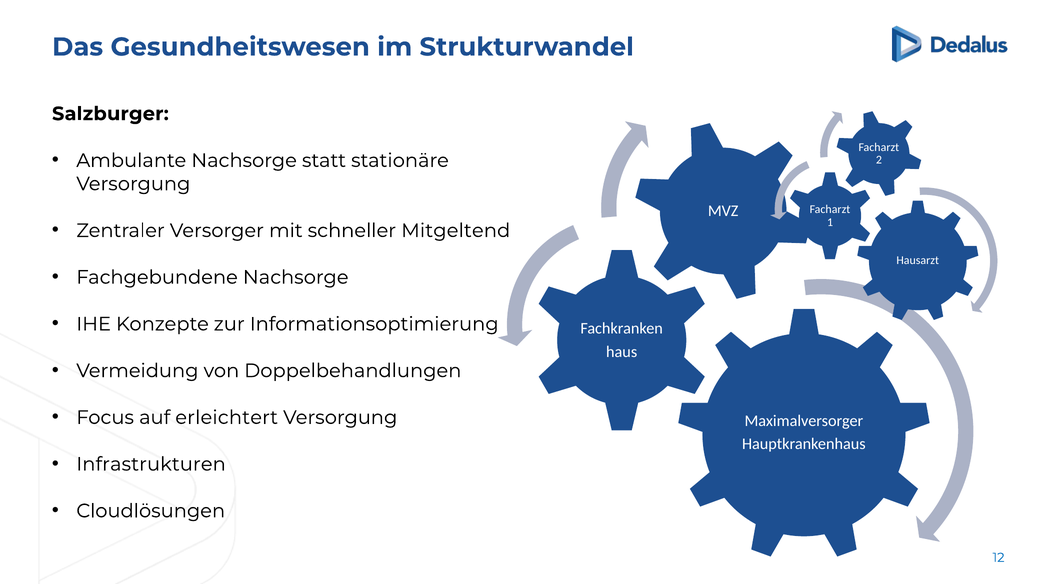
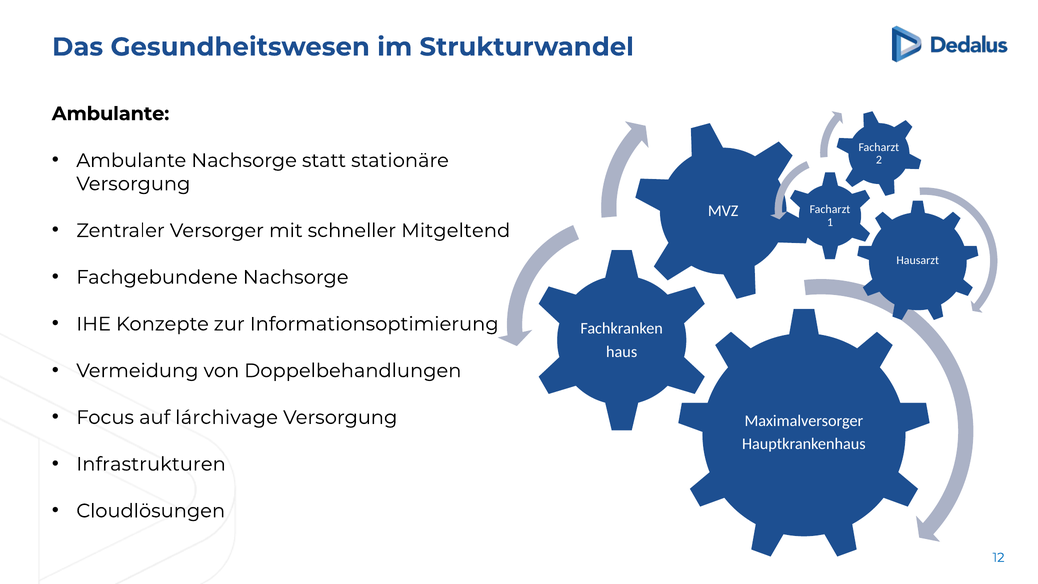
Salzburger: Salzburger -> Ambulante (111, 114)
erleichtert: erleichtert -> lárchivage (227, 417)
